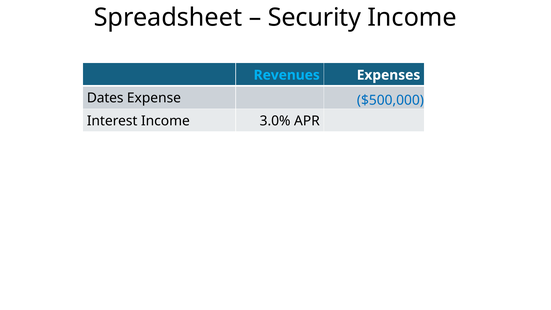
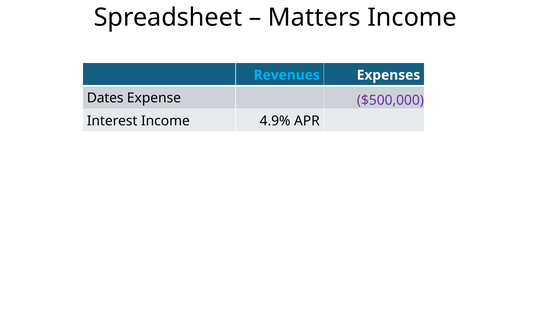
Security: Security -> Matters (314, 17)
$500,000 colour: blue -> purple (390, 100)
3.0%: 3.0% -> 4.9% (275, 121)
